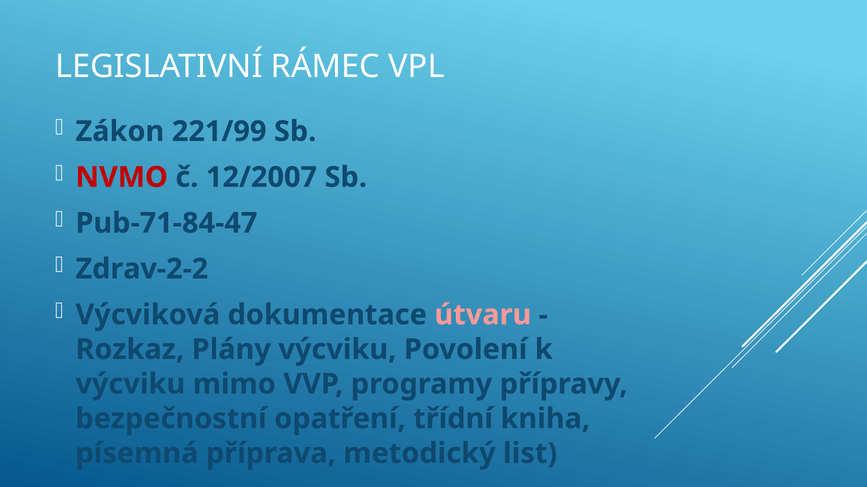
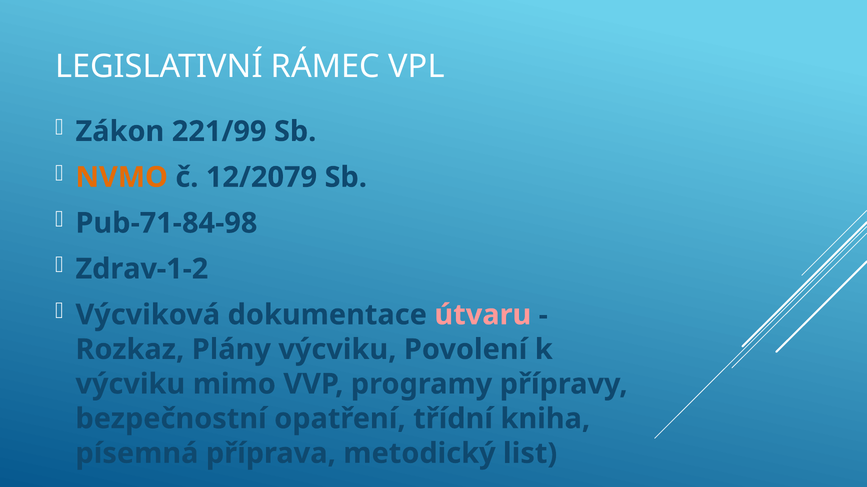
NVMO colour: red -> orange (122, 178)
12/2007: 12/2007 -> 12/2079 (262, 178)
Pub-71-84-47: Pub-71-84-47 -> Pub-71-84-98 (166, 223)
Zdrav-2-2: Zdrav-2-2 -> Zdrav-1-2 (142, 269)
